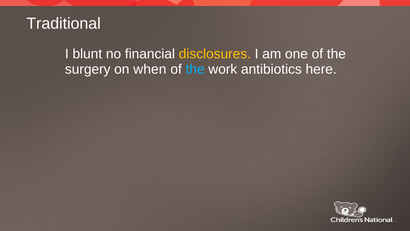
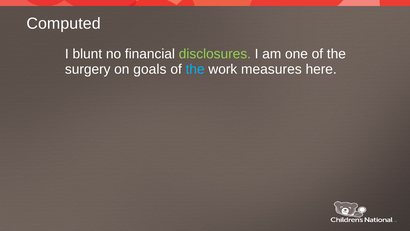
Traditional: Traditional -> Computed (64, 23)
disclosures colour: yellow -> light green (215, 54)
when: when -> goals (150, 69)
antibiotics: antibiotics -> measures (271, 69)
